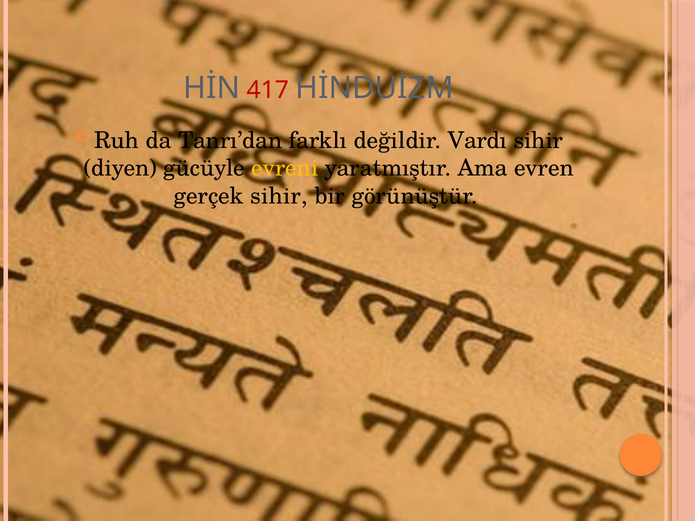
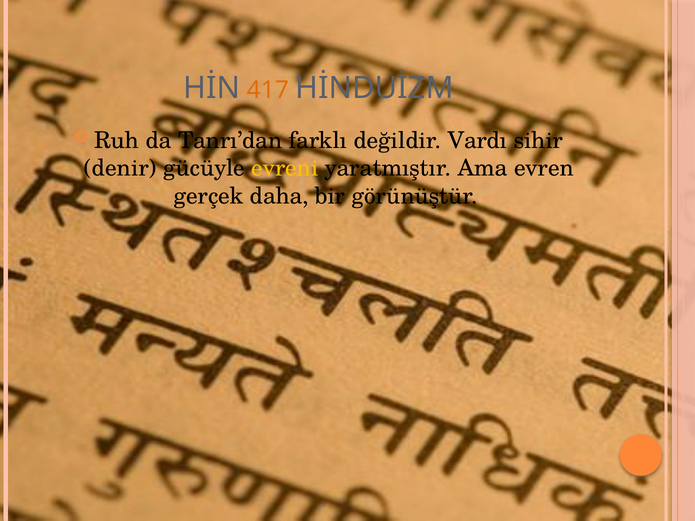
417 colour: red -> orange (268, 90)
diyen: diyen -> denir (120, 168)
gerçek sihir: sihir -> daha (279, 196)
